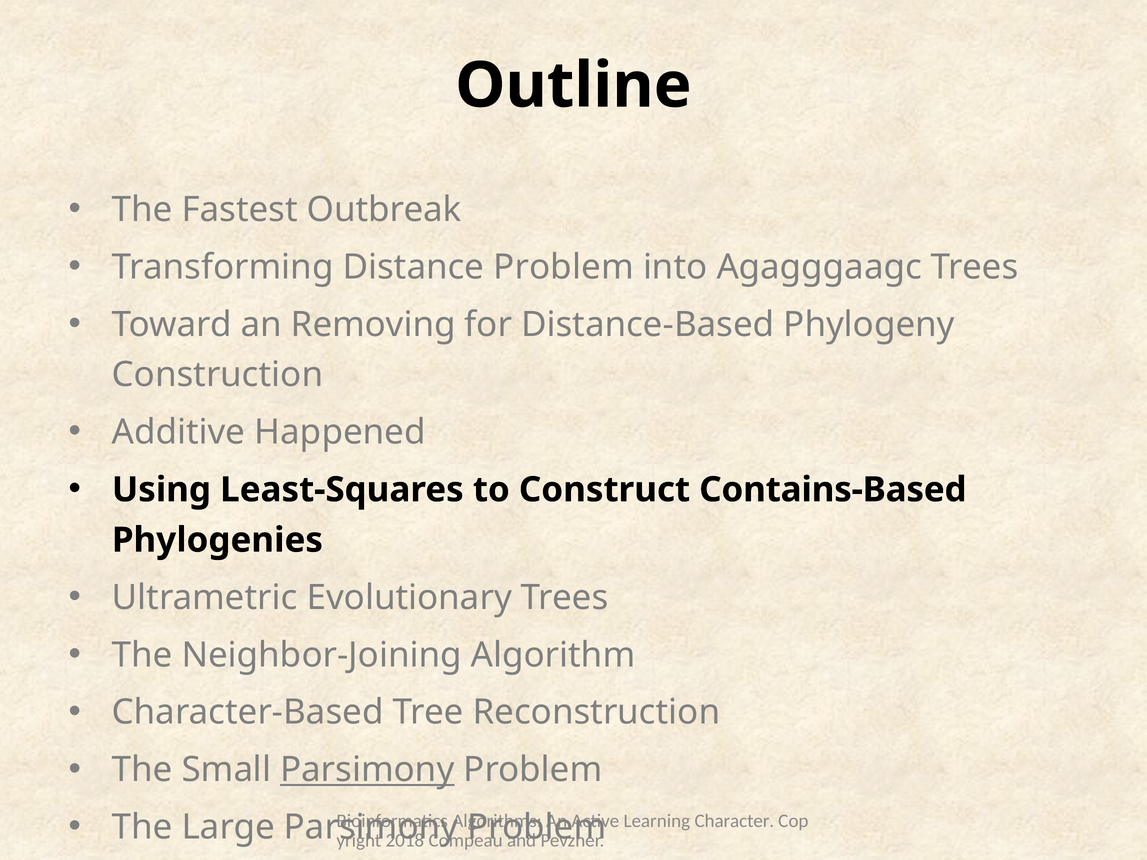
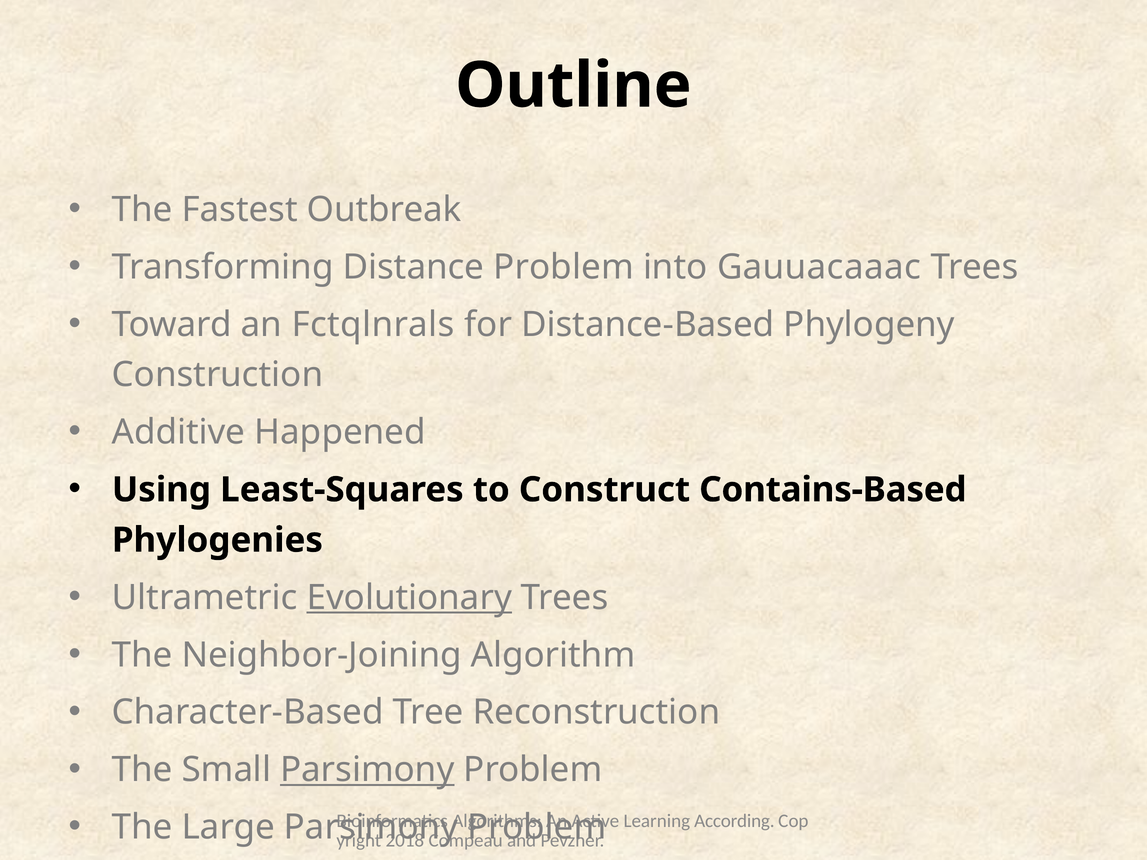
Agagggaagc: Agagggaagc -> Gauuacaaac (819, 267)
Removing: Removing -> Fctqlnrals (373, 325)
Evolutionary underline: none -> present (409, 598)
Character: Character -> According (734, 821)
